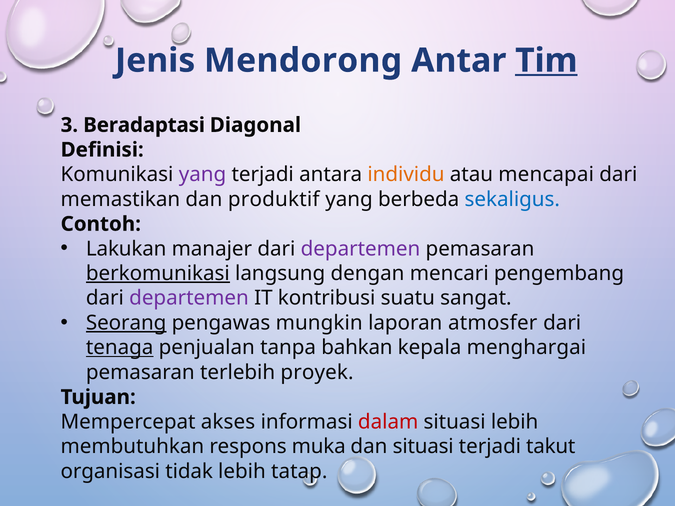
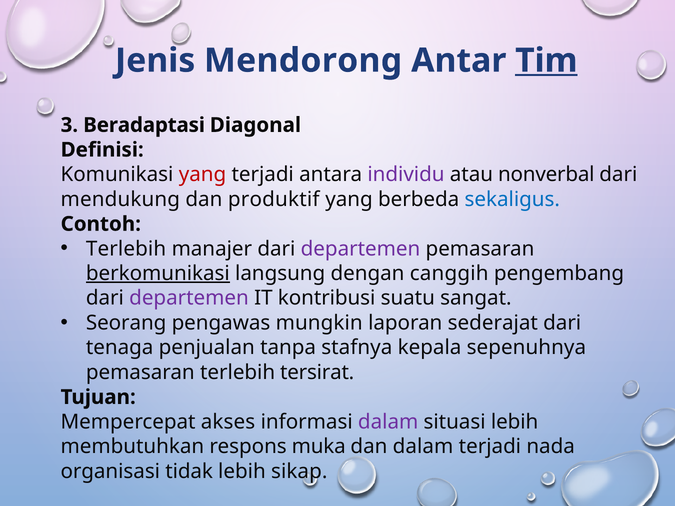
yang colour: purple -> red (202, 175)
individu colour: orange -> purple (406, 175)
mencapai: mencapai -> nonverbal (546, 175)
memastikan: memastikan -> mendukung (120, 199)
Lakukan: Lakukan -> Terlebih (126, 249)
mencari: mencari -> canggih (449, 274)
Seorang underline: present -> none (126, 323)
atmosfer: atmosfer -> sederajat (493, 323)
tenaga underline: present -> none (120, 348)
bahkan: bahkan -> stafnya (357, 348)
menghargai: menghargai -> sepenuhnya (526, 348)
proyek: proyek -> tersirat (317, 373)
dalam colour: red -> purple (388, 422)
dan situasi: situasi -> dalam (423, 447)
takut: takut -> nada (551, 447)
tatap: tatap -> sikap (299, 472)
